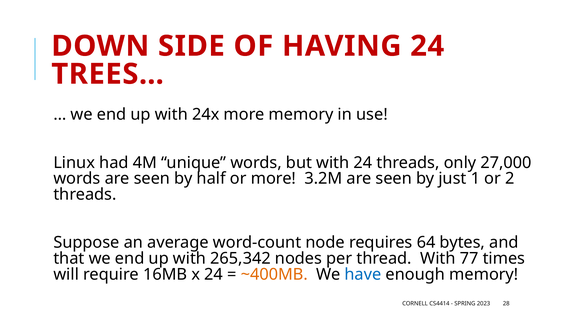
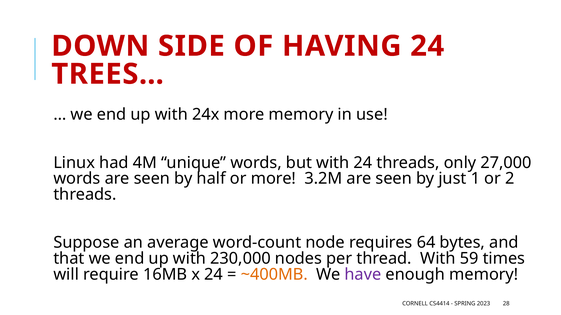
265,342: 265,342 -> 230,000 (241, 259)
77: 77 -> 59 (469, 259)
have colour: blue -> purple (363, 275)
